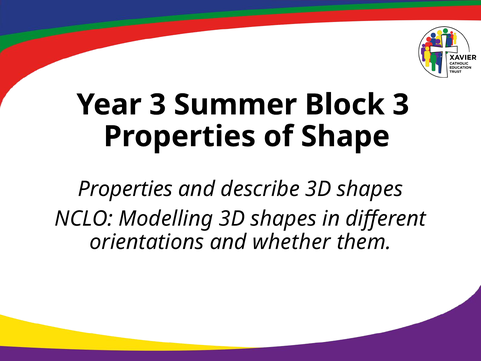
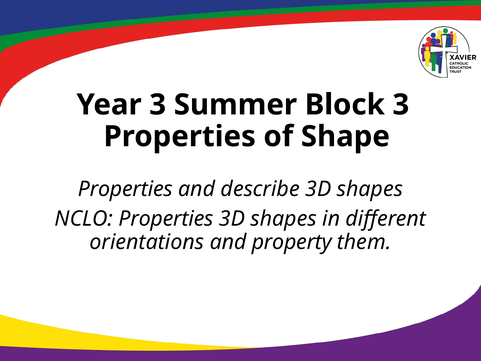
NCLO Modelling: Modelling -> Properties (166, 219)
whether: whether -> property (292, 242)
